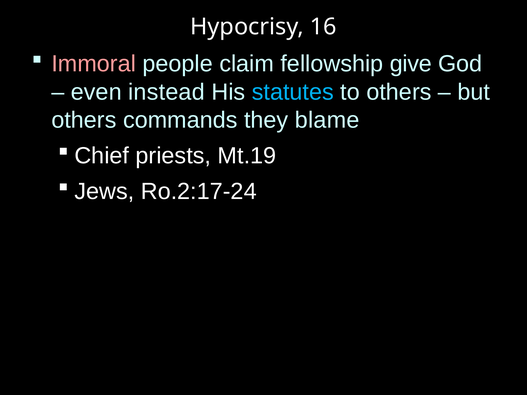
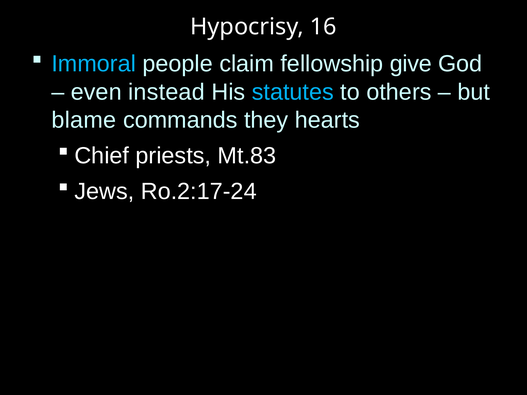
Immoral colour: pink -> light blue (94, 64)
others: others -> blame (84, 120)
blame: blame -> hearts (327, 120)
Mt.19: Mt.19 -> Mt.83 (247, 156)
